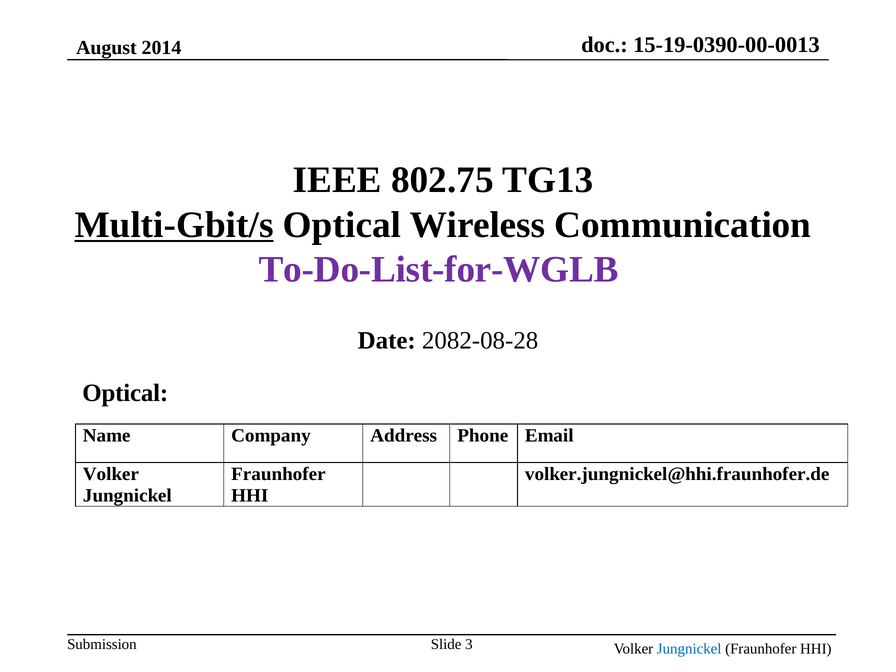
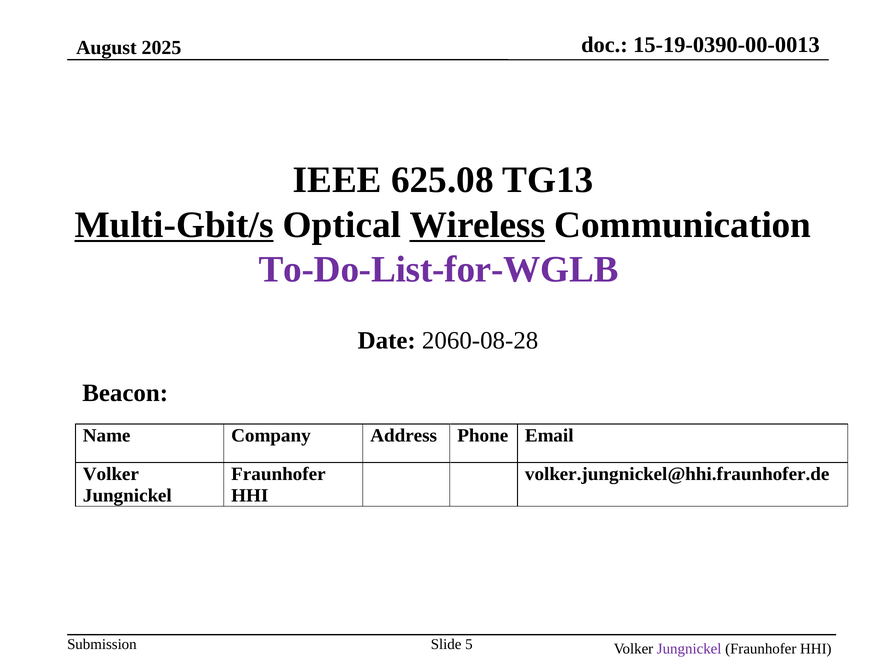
2014: 2014 -> 2025 (161, 48)
802.75: 802.75 -> 625.08 (442, 180)
Wireless underline: none -> present (477, 225)
2082-08-28: 2082-08-28 -> 2060-08-28 (480, 341)
Optical: Optical -> Beacon (125, 393)
3: 3 -> 5 (469, 644)
Jungnickel colour: blue -> purple (689, 649)
